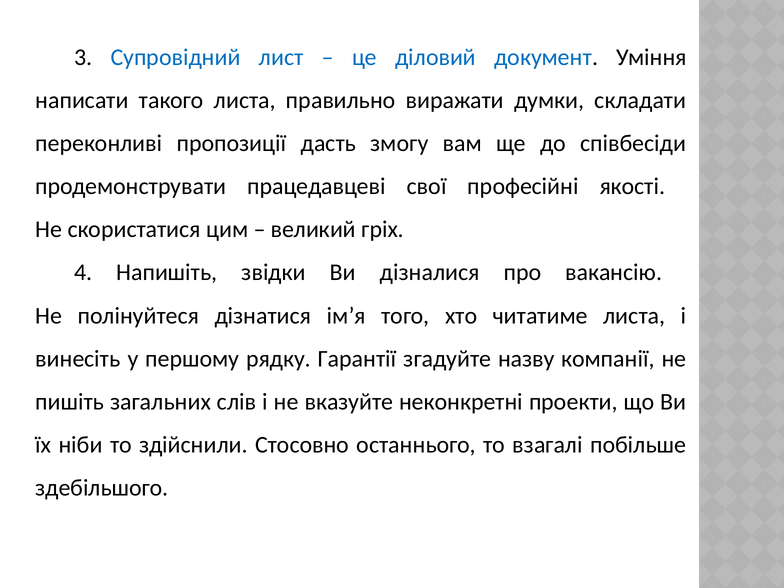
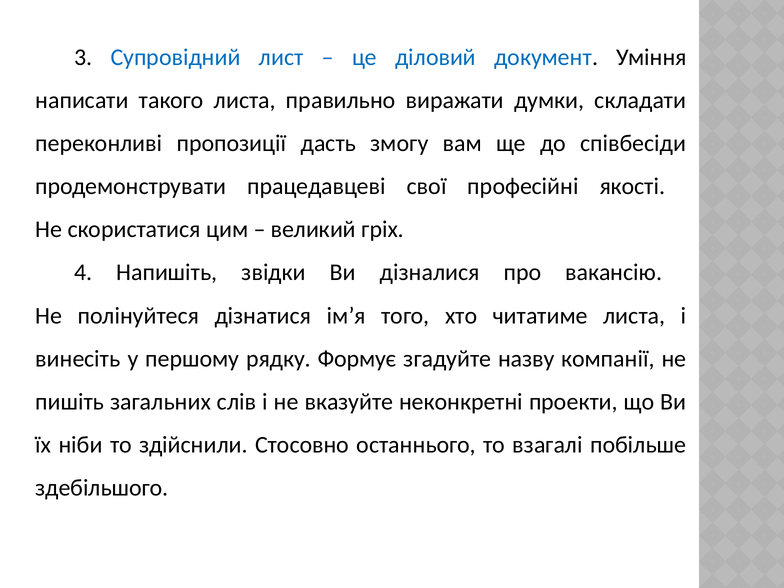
Гарантії: Гарантії -> Формує (357, 359)
